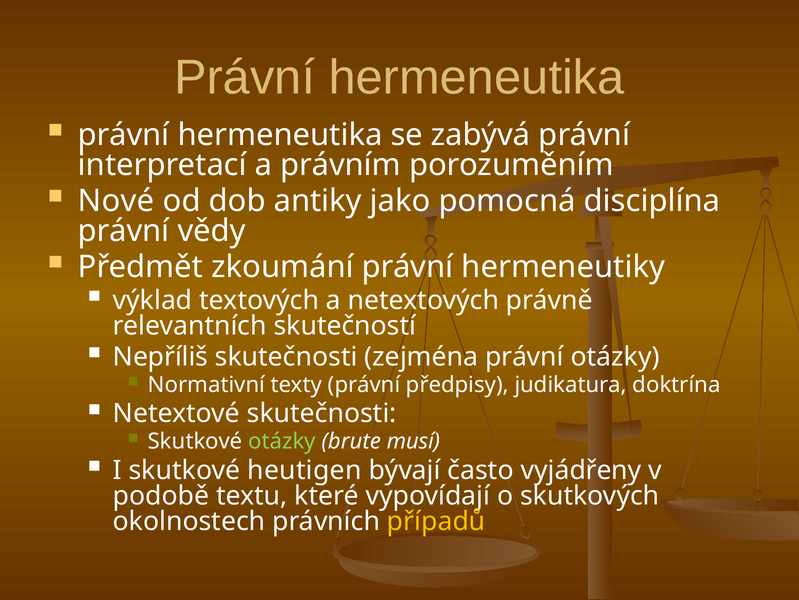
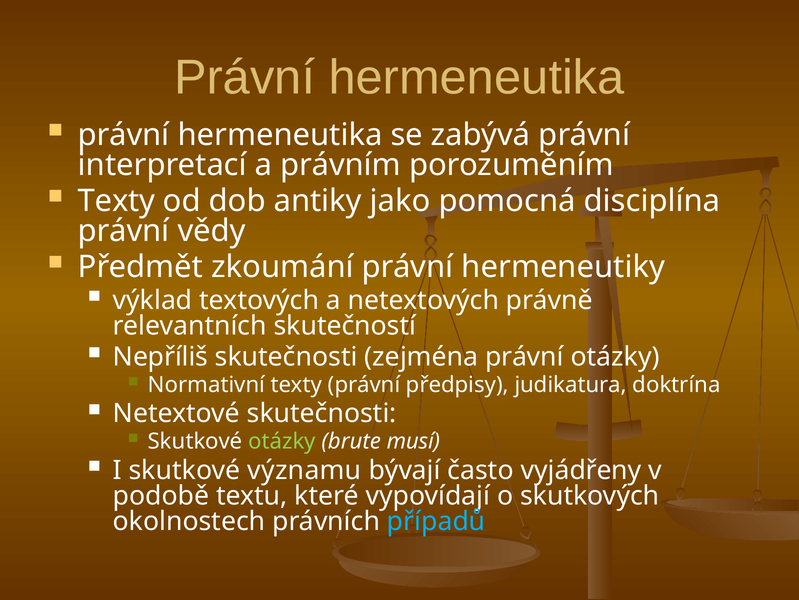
Nové: Nové -> Texty (116, 201)
heutigen: heutigen -> významu (304, 470)
případů colour: yellow -> light blue (436, 521)
